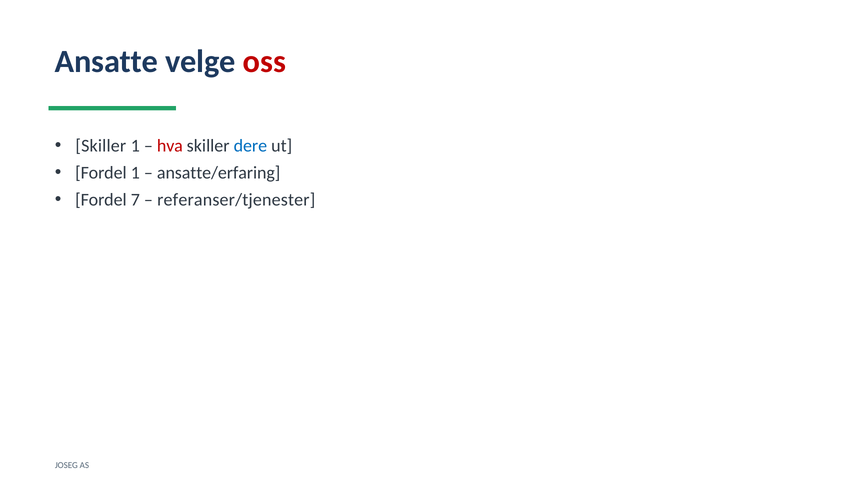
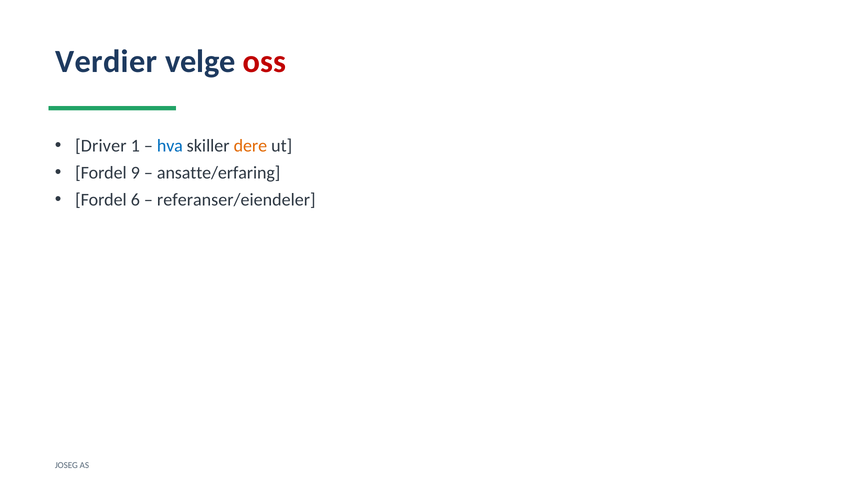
Ansatte: Ansatte -> Verdier (106, 62)
Skiller: Skiller -> Driver (101, 146)
hva colour: red -> blue (170, 146)
dere colour: blue -> orange (250, 146)
Fordel 1: 1 -> 9 (135, 173)
7: 7 -> 6 (135, 200)
referanser/tjenester: referanser/tjenester -> referanser/eiendeler (236, 200)
